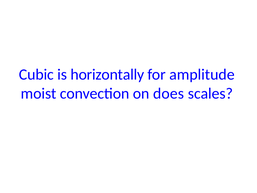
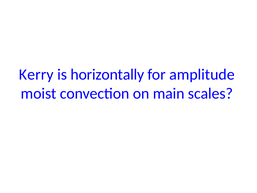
Cubic: Cubic -> Kerry (36, 74)
does: does -> main (169, 93)
